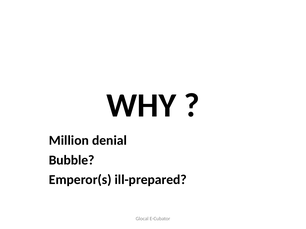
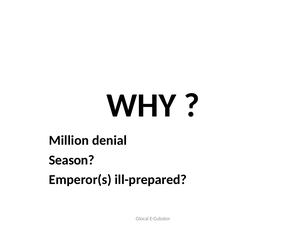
Bubble: Bubble -> Season (72, 160)
